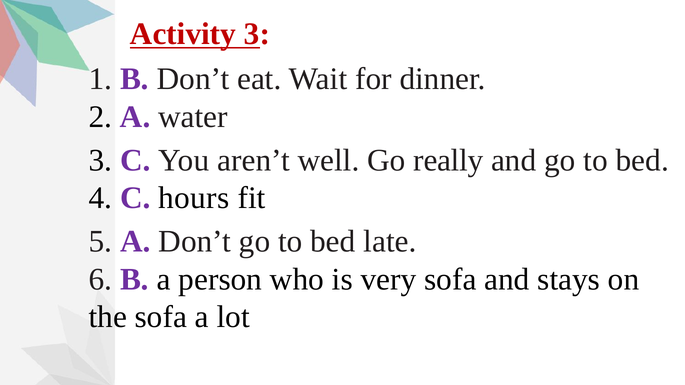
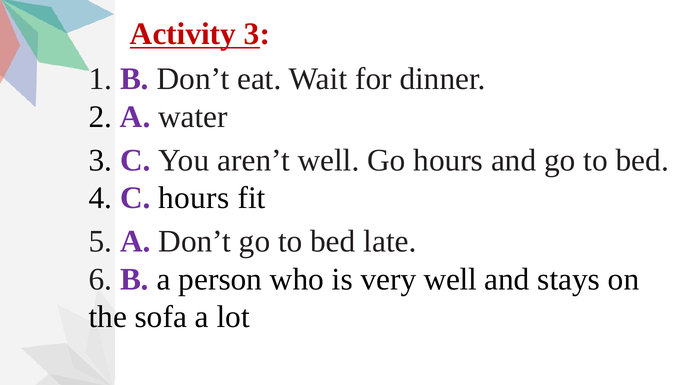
Go really: really -> hours (448, 160)
very sofa: sofa -> well (450, 279)
